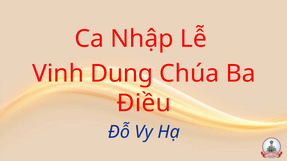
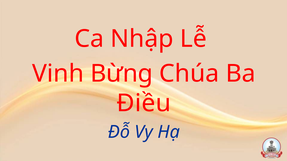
Dung: Dung -> Bừng (122, 74)
